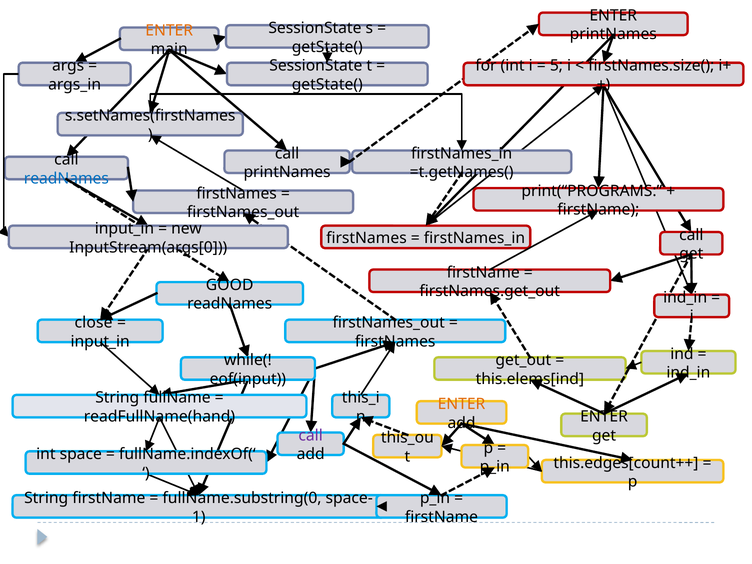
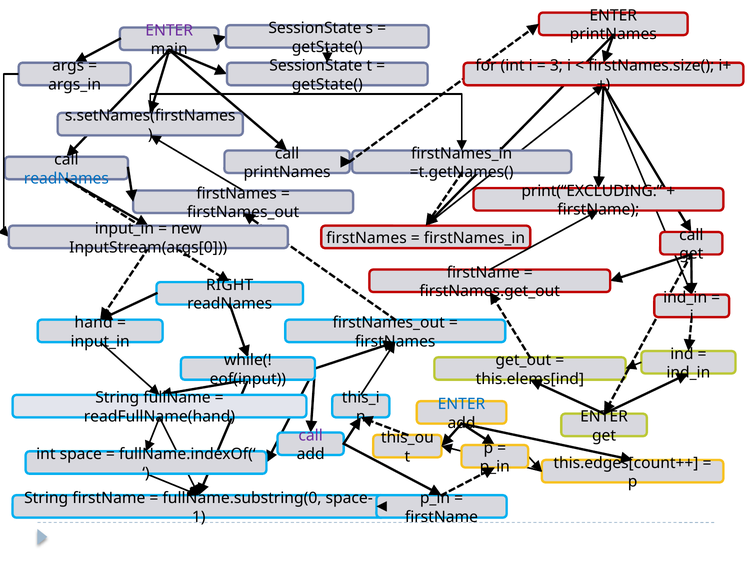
ENTER colour: orange -> purple (169, 30)
5: 5 -> 3 (556, 66)
print(“PROGRAMS: print(“PROGRAMS -> print(“EXCLUDING (592, 191)
GOOD: GOOD -> RIGHT (230, 285)
close: close -> hand (94, 323)
ENTER colour: orange -> blue (461, 404)
